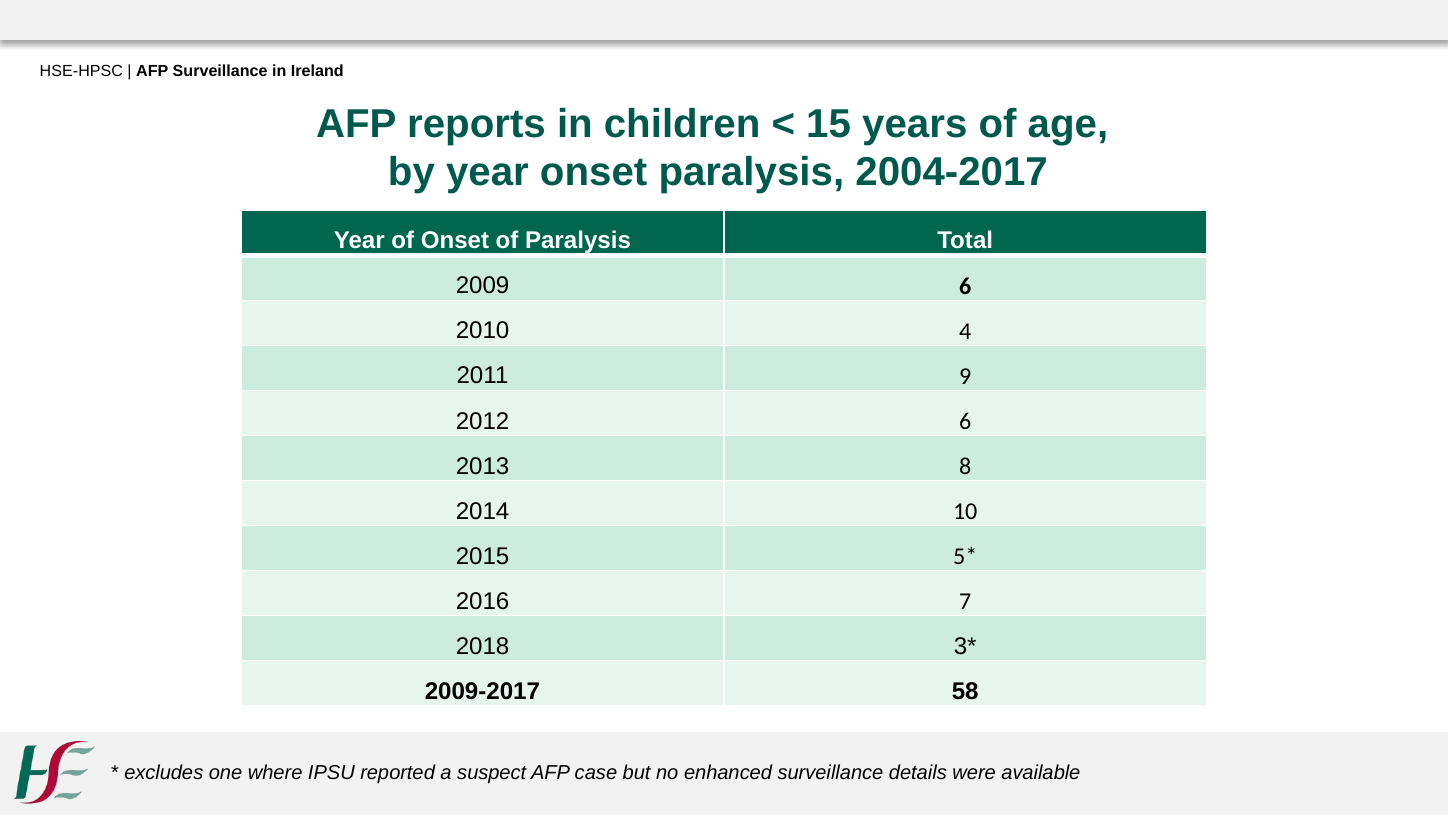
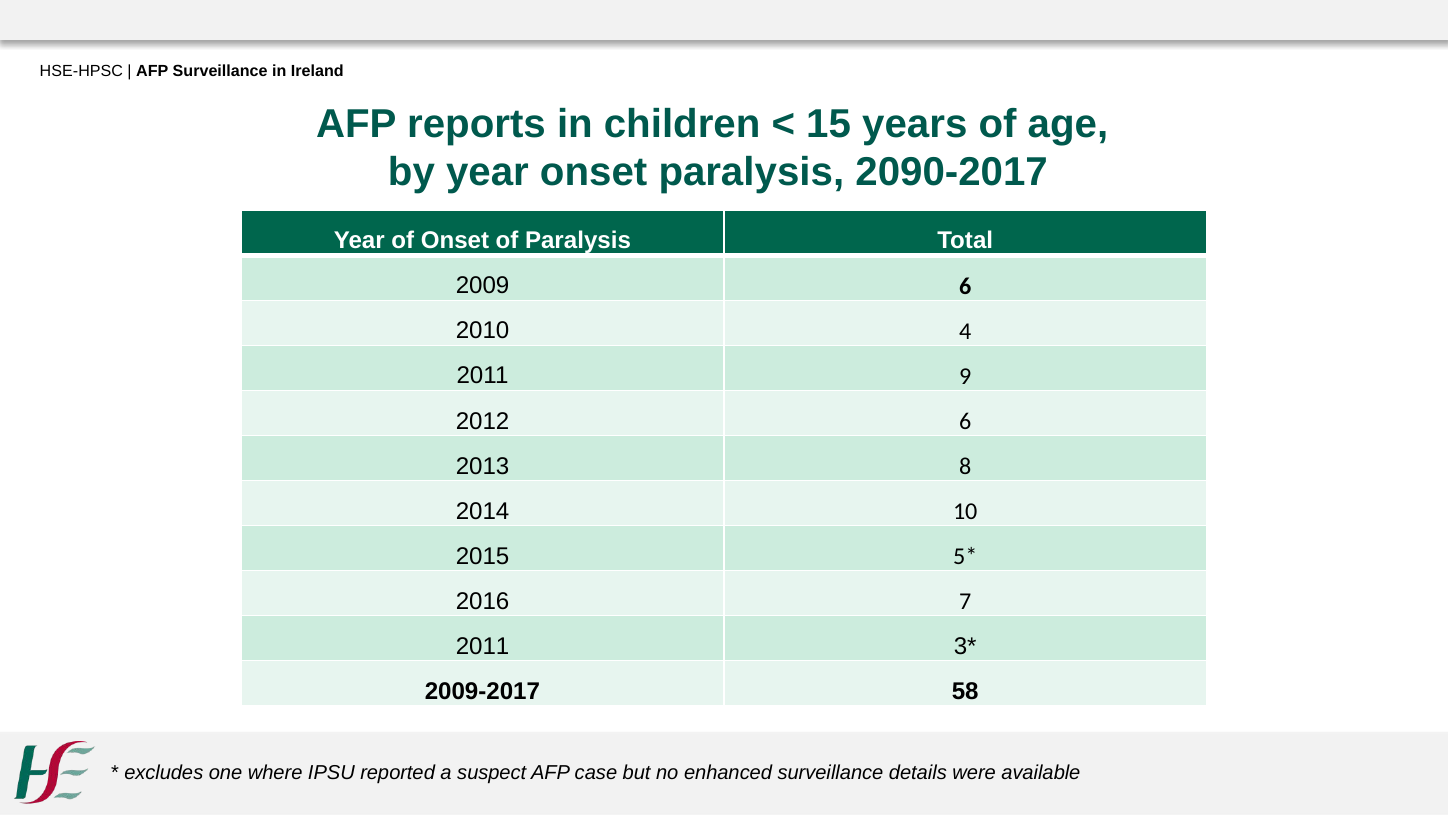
2004-2017: 2004-2017 -> 2090-2017 (952, 172)
2018: 2018 -> 2011 (483, 646)
